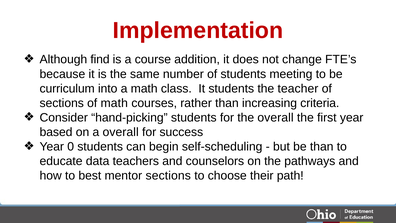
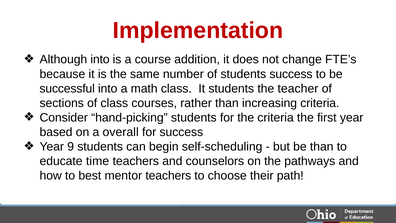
Although find: find -> into (100, 59)
students meeting: meeting -> success (291, 74)
curriculum: curriculum -> successful (67, 88)
of math: math -> class (114, 103)
the overall: overall -> criteria (276, 117)
0: 0 -> 9 (71, 147)
data: data -> time (98, 161)
mentor sections: sections -> teachers (168, 176)
